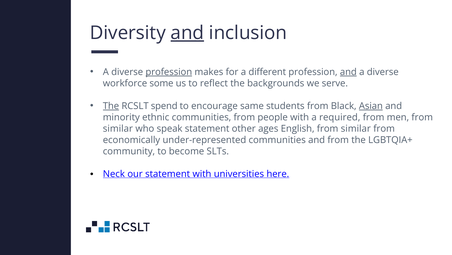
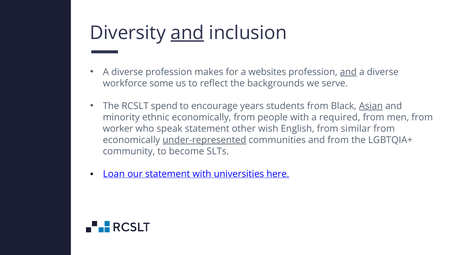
profession underline: present -> none (169, 72)
different: different -> websites (267, 72)
The underline: present -> none (111, 106)
same: same -> years (252, 106)
ethnic communities: communities -> economically (201, 117)
similar: similar -> worker (118, 128)
ages: ages -> wish (268, 128)
under-represented underline: none -> present (204, 140)
Neck: Neck -> Loan (114, 173)
